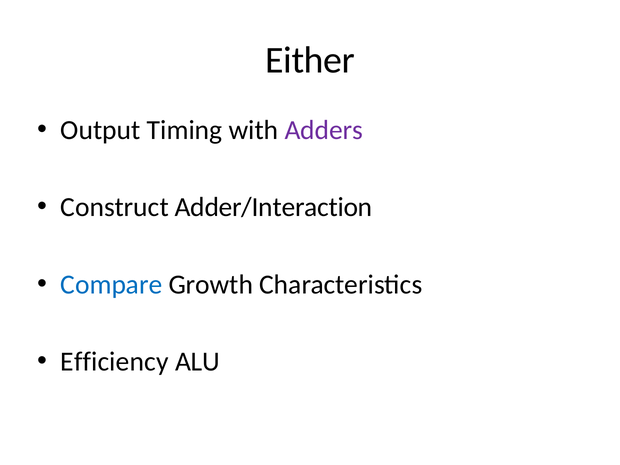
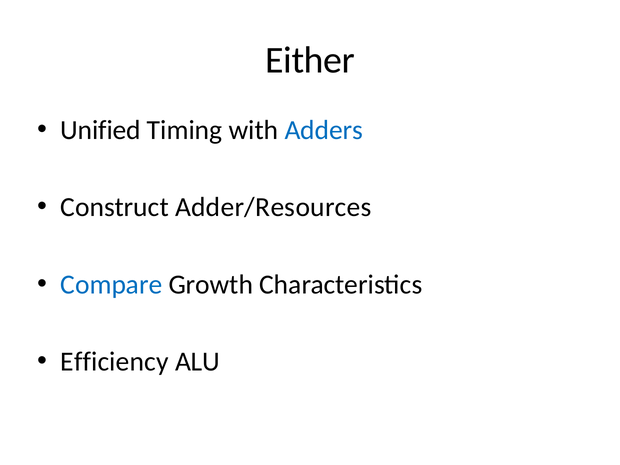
Output: Output -> Unified (101, 130)
Adders colour: purple -> blue (324, 130)
Adder/Interaction: Adder/Interaction -> Adder/Resources (273, 207)
